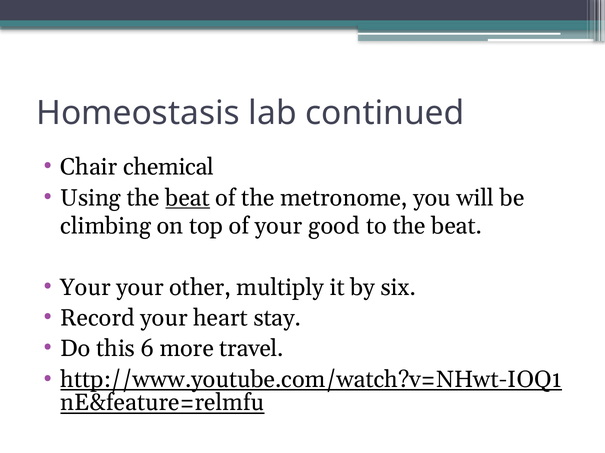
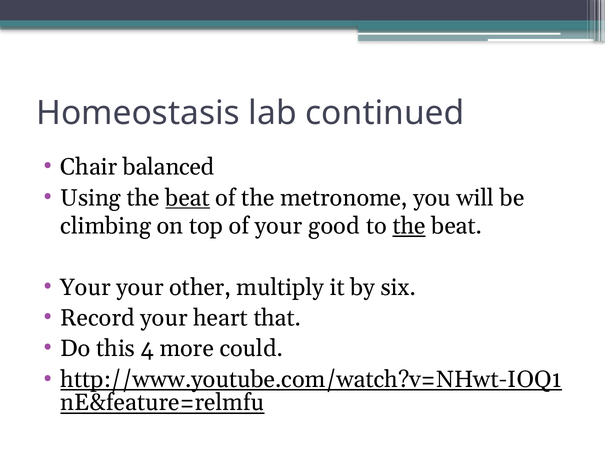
chemical: chemical -> balanced (169, 168)
the underline: none -> present (409, 226)
stay: stay -> that (277, 319)
6: 6 -> 4 (147, 349)
travel: travel -> could (251, 349)
